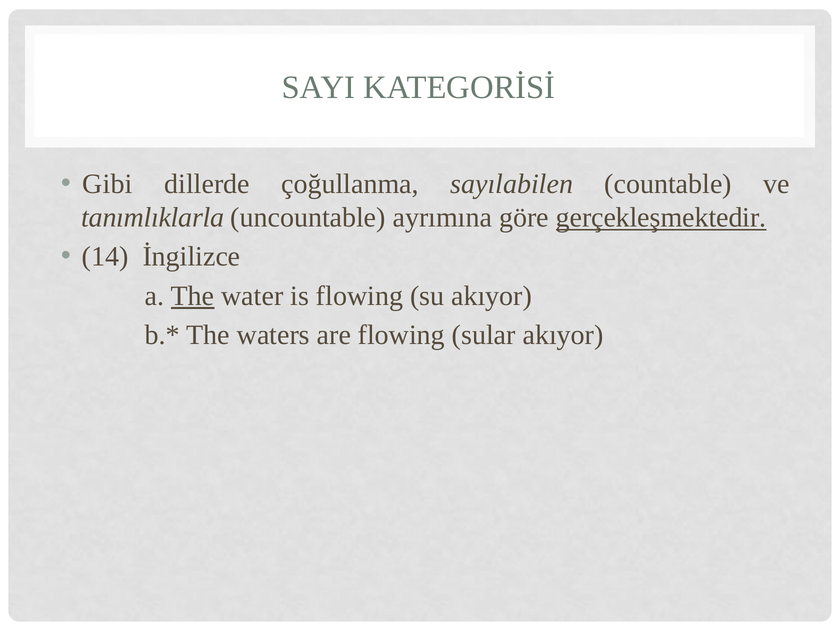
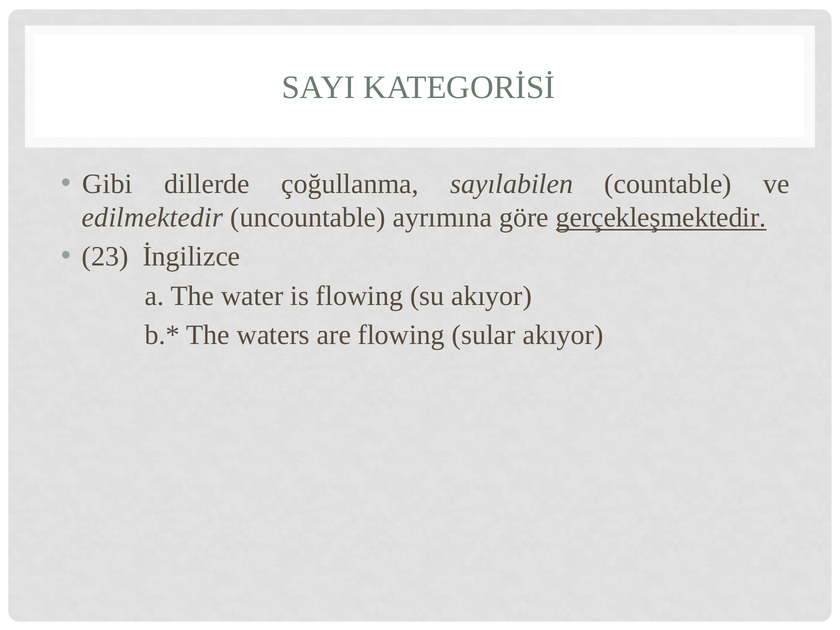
tanımlıklarla: tanımlıklarla -> edilmektedir (153, 218)
14: 14 -> 23 (105, 257)
The underline: present -> none (193, 296)
